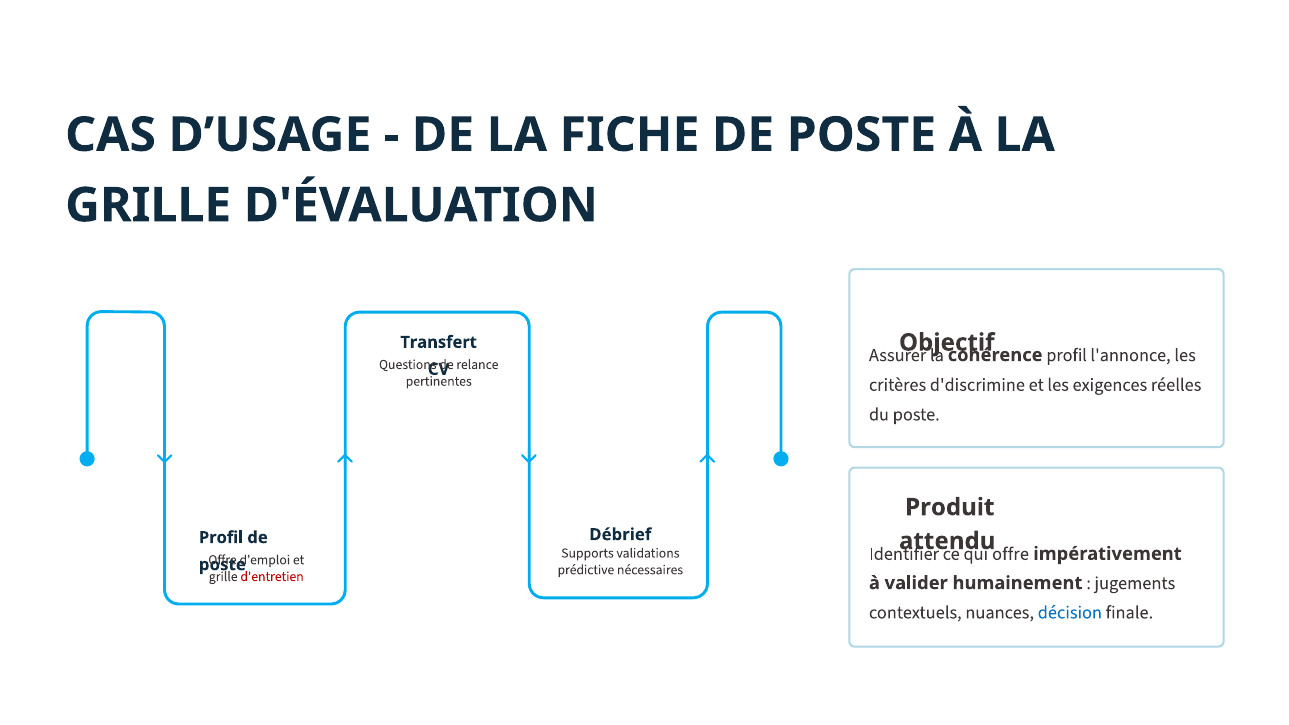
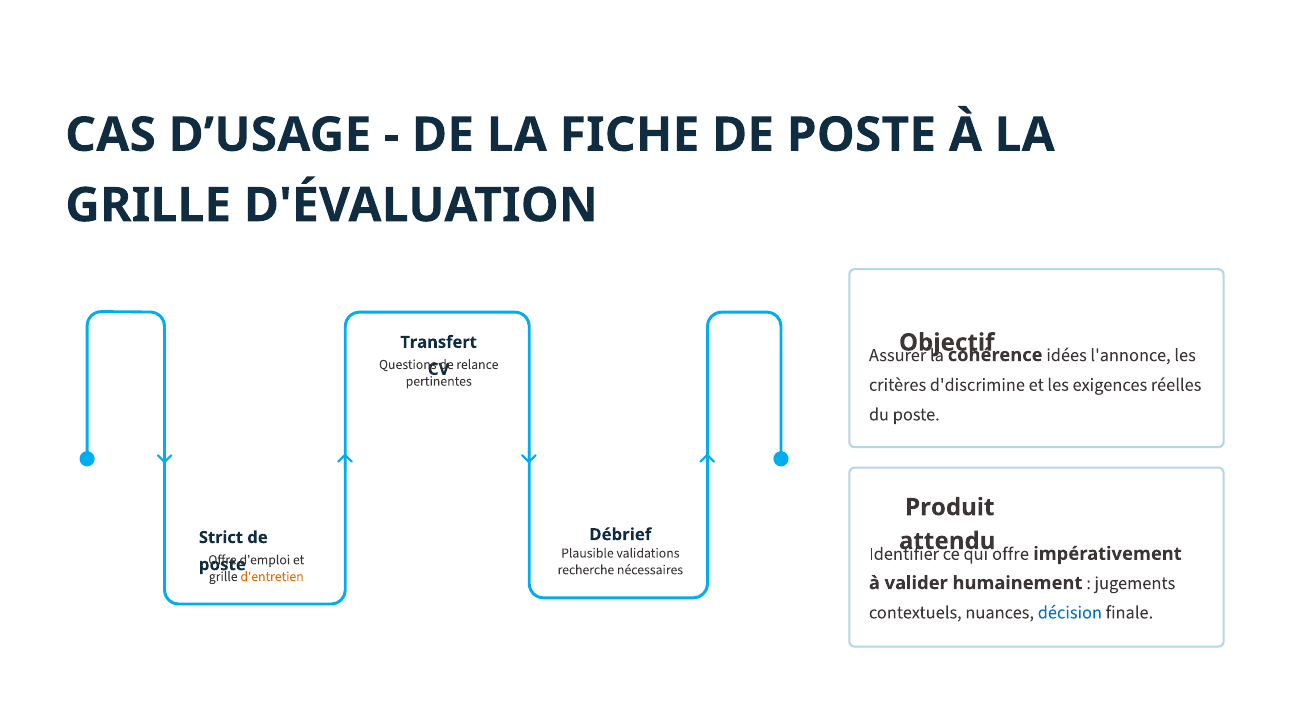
cohérence profil: profil -> idées (1067, 355)
Profil: Profil -> Strict (221, 538)
Supports: Supports -> Plausible (587, 553)
prédictive: prédictive -> recherche (586, 570)
d'entretien colour: red -> orange (272, 577)
